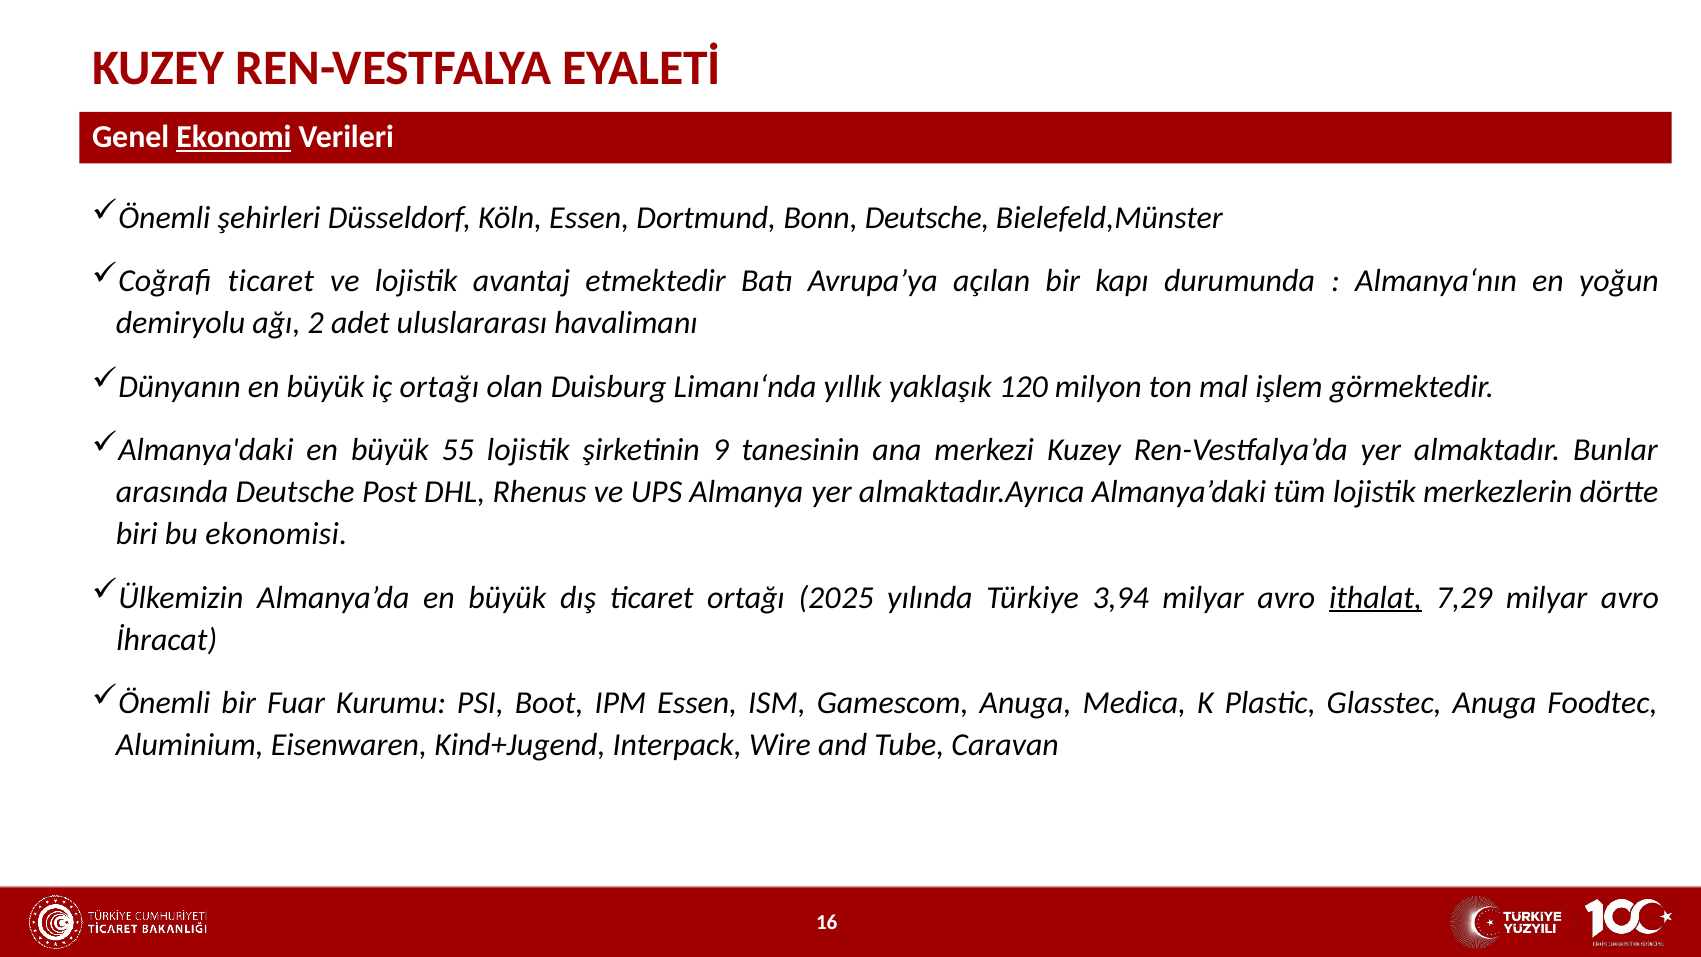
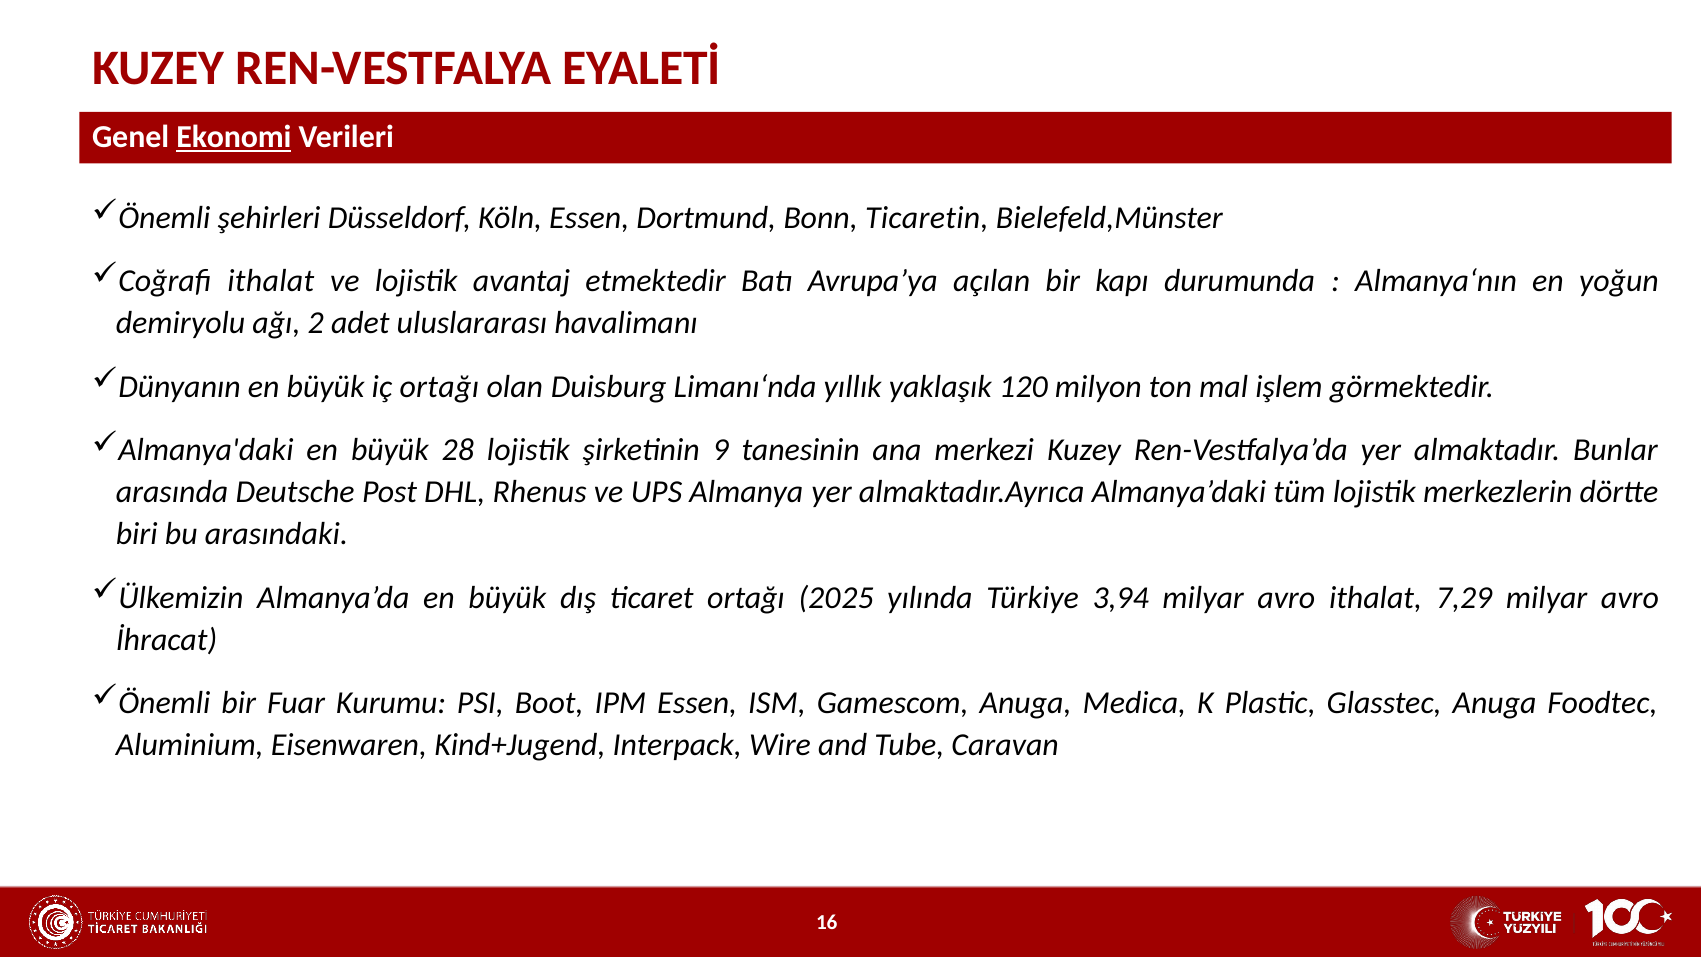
Bonn Deutsche: Deutsche -> Ticaretin (927, 218)
Coğrafi ticaret: ticaret -> ithalat (271, 281)
55: 55 -> 28 (458, 450)
ekonomisi: ekonomisi -> arasındaki (276, 534)
ithalat underline: present -> none (1376, 598)
